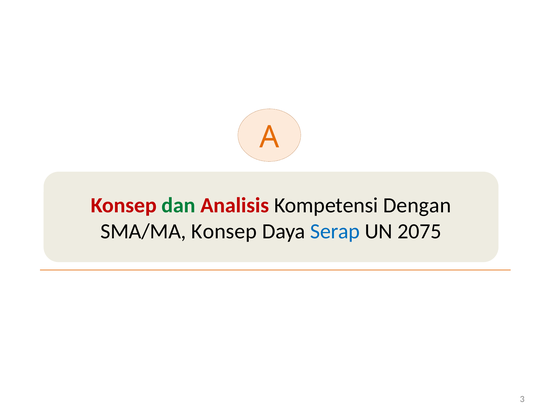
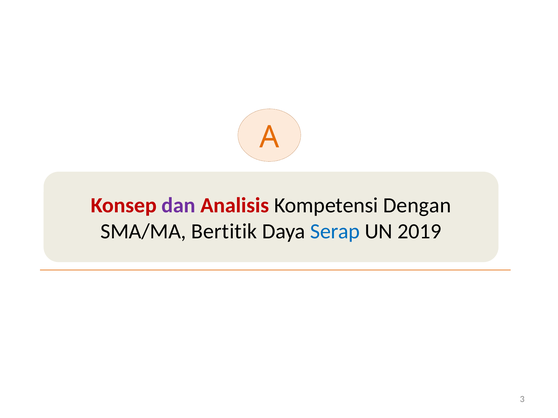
dan colour: green -> purple (179, 206)
SMA/MA Konsep: Konsep -> Bertitik (224, 232)
2075: 2075 -> 2019 (419, 232)
